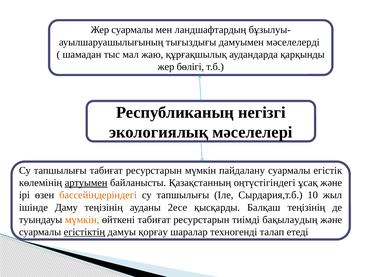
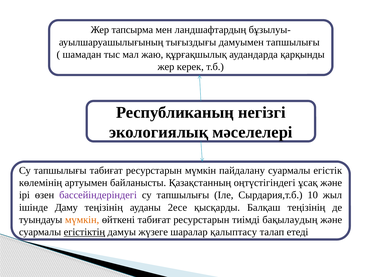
Жер суармалы: суармалы -> тапсырма (132, 30)
дамуымен мәселелерді: мәселелерді -> тапшылығы (293, 42)
бөлігі: бөлігі -> керек (190, 67)
артуымен underline: present -> none (86, 183)
бассейіндеріндегі colour: orange -> purple (98, 195)
қорғау: қорғау -> жүзеге (153, 232)
техногенді: техногенді -> қалыптасу (234, 232)
